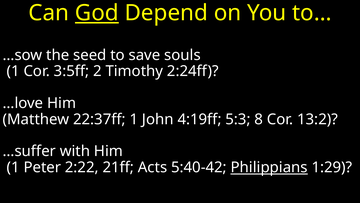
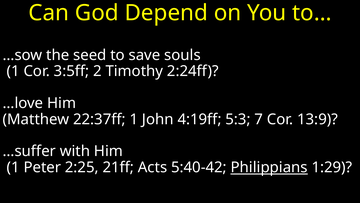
God underline: present -> none (97, 13)
8: 8 -> 7 (259, 119)
13:2: 13:2 -> 13:9 (317, 119)
2:22: 2:22 -> 2:25 (82, 167)
